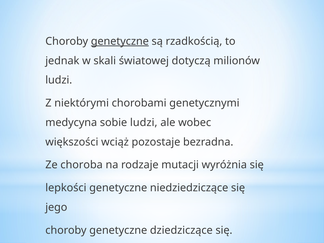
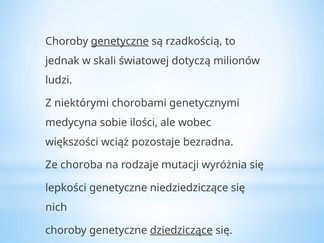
sobie ludzi: ludzi -> ilości (144, 123)
jego: jego -> nich (56, 207)
dziedziczące underline: none -> present (181, 230)
